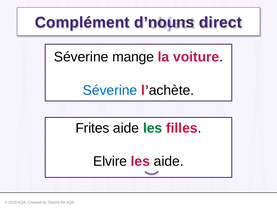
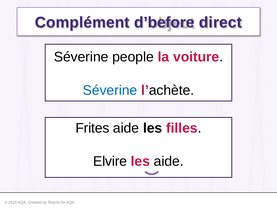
d’nouns: d’nouns -> d’before (164, 22)
mange: mange -> people (133, 57)
les colour: green -> black (153, 128)
